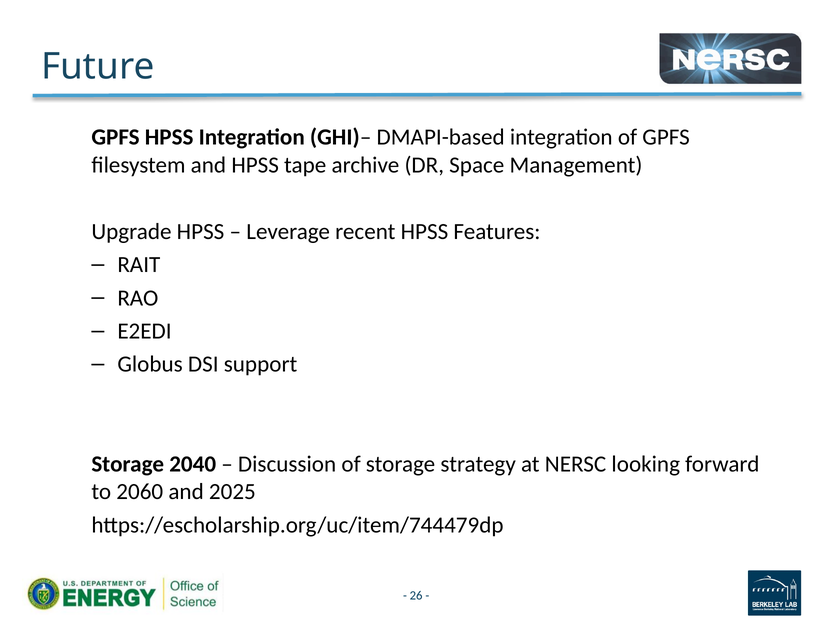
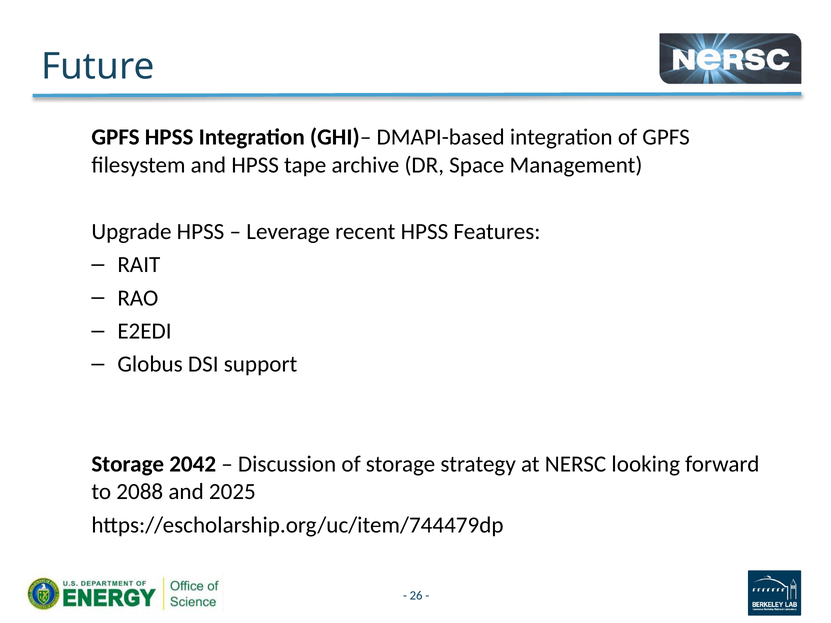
2040: 2040 -> 2042 (193, 464)
2060: 2060 -> 2088 (140, 492)
